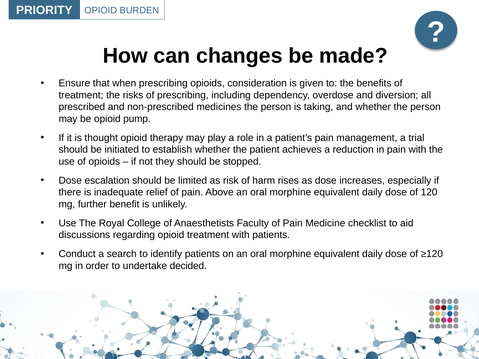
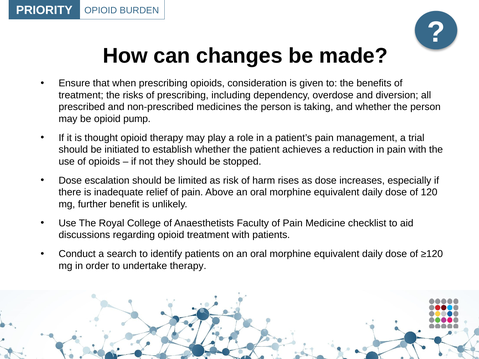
undertake decided: decided -> therapy (188, 266)
